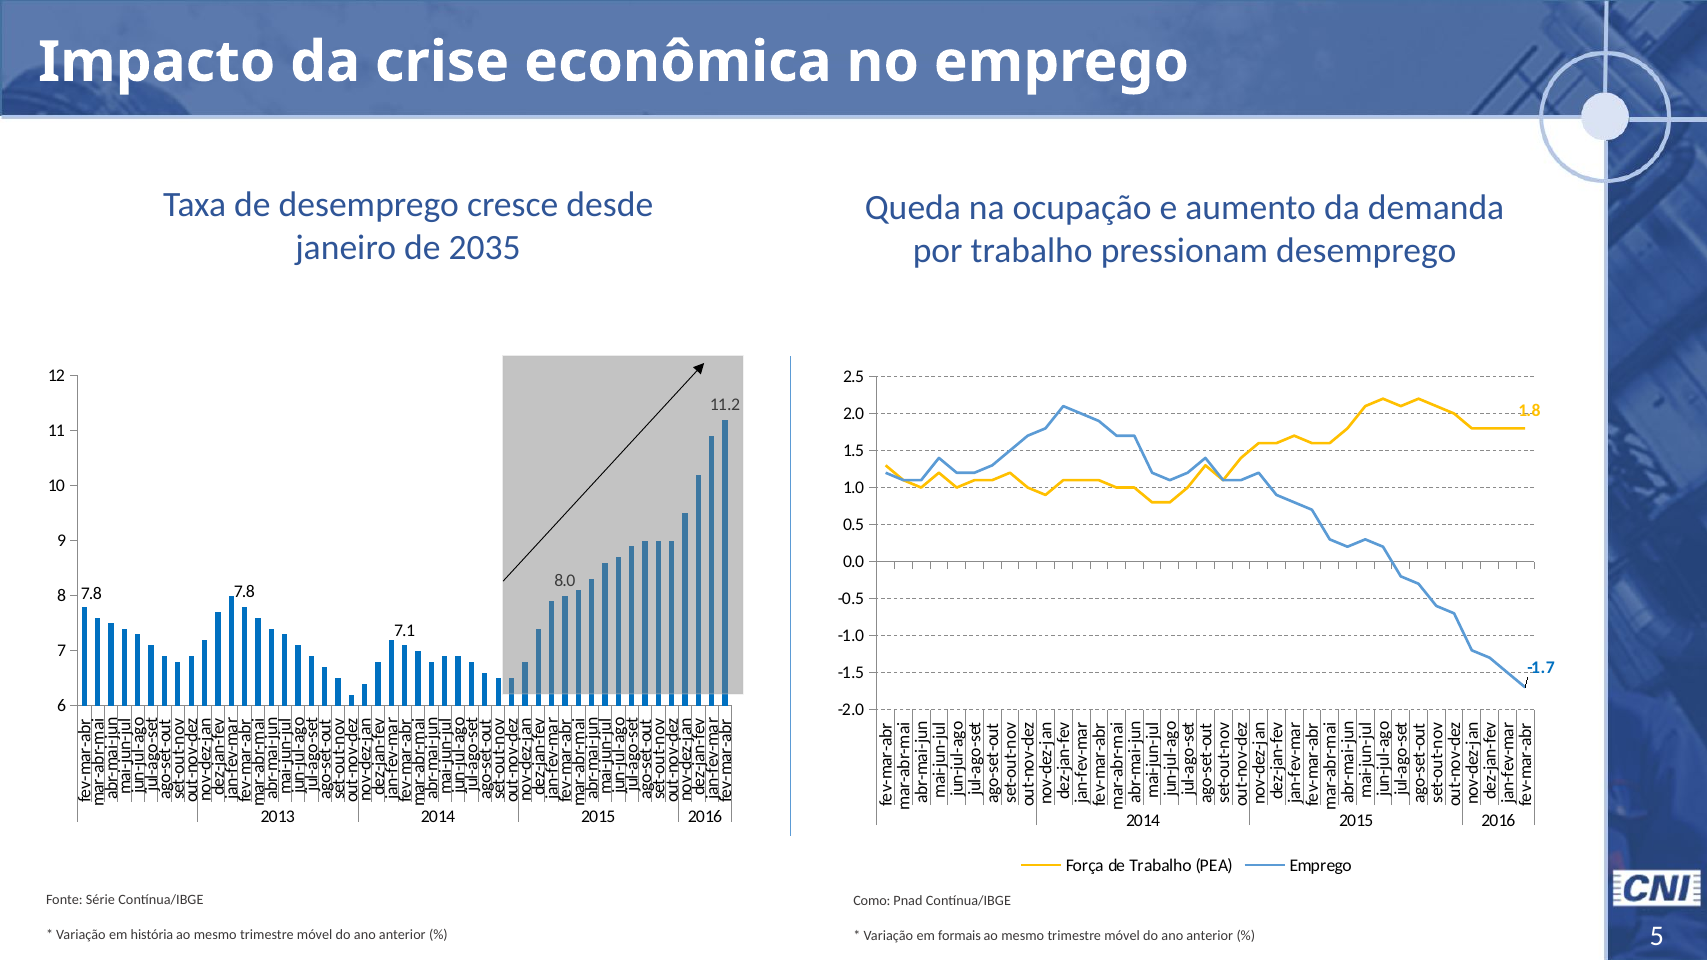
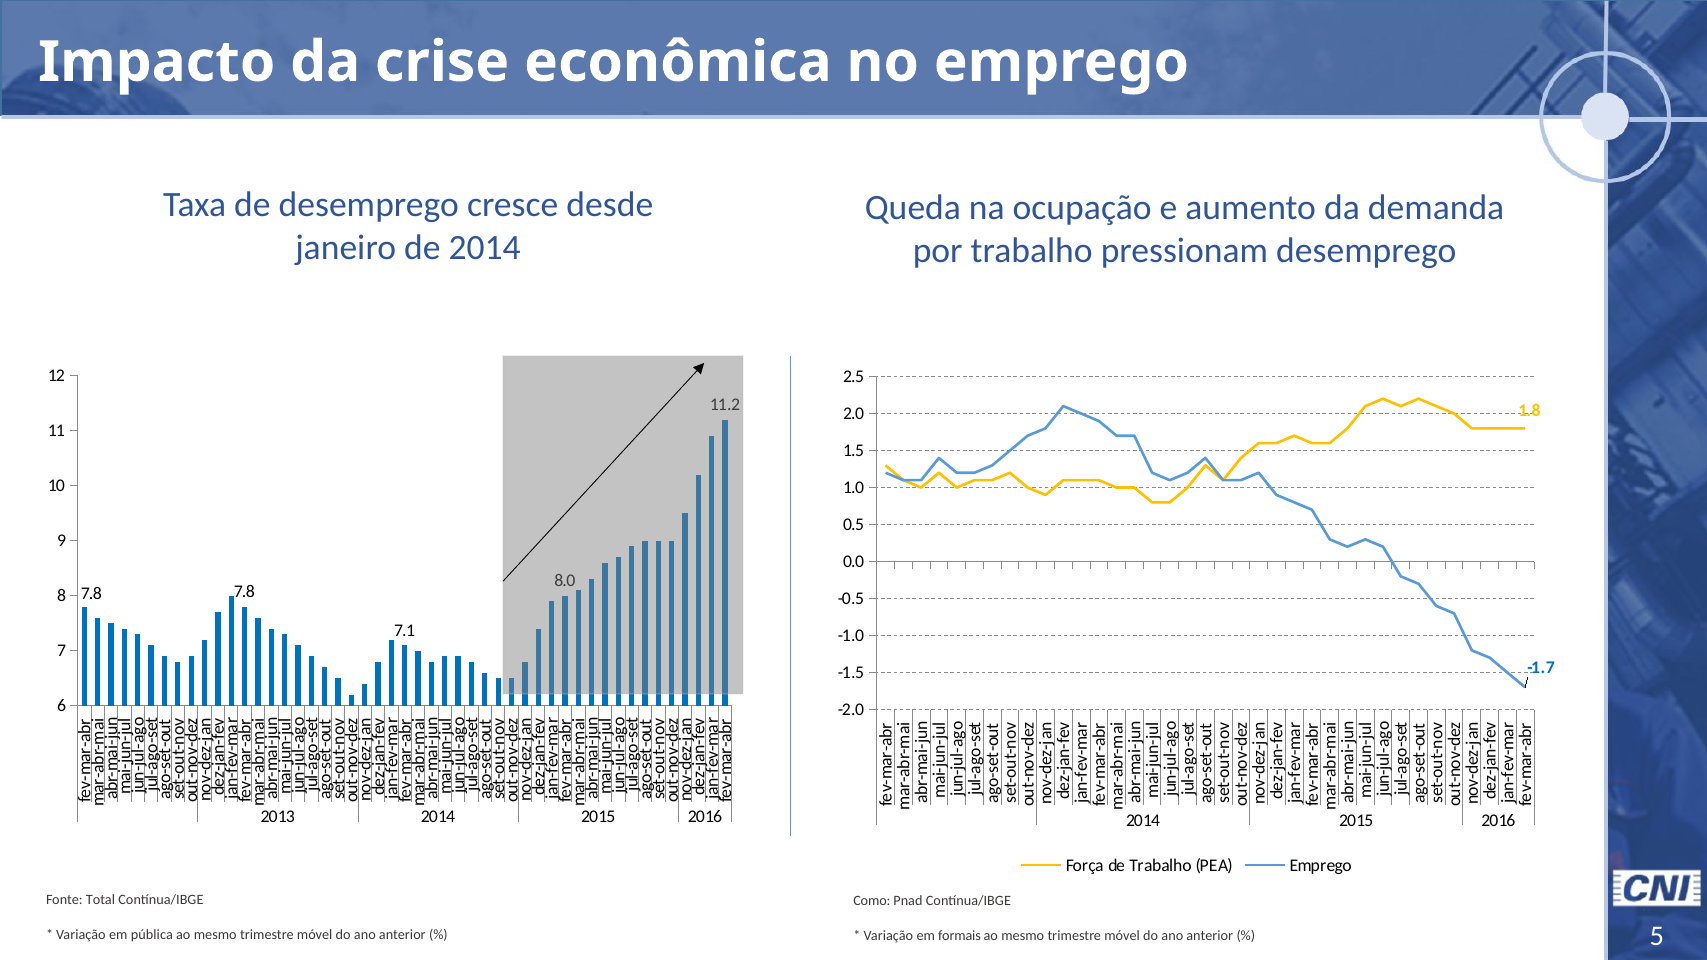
de 2035: 2035 -> 2014 (485, 248)
Série: Série -> Total (100, 900)
história: história -> pública (152, 935)
